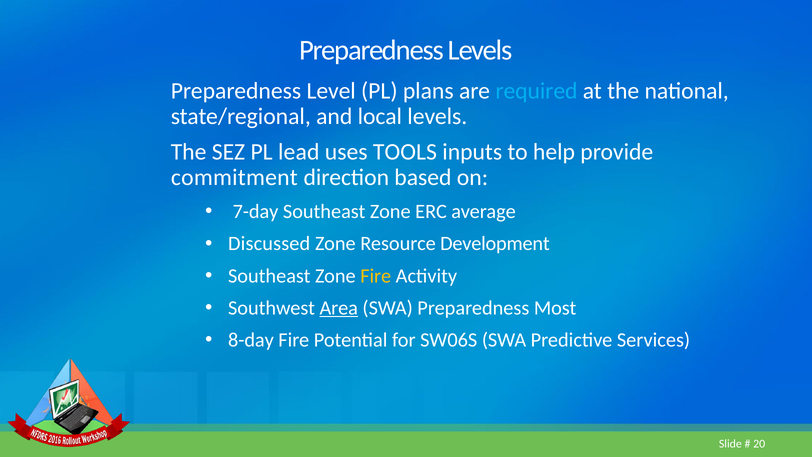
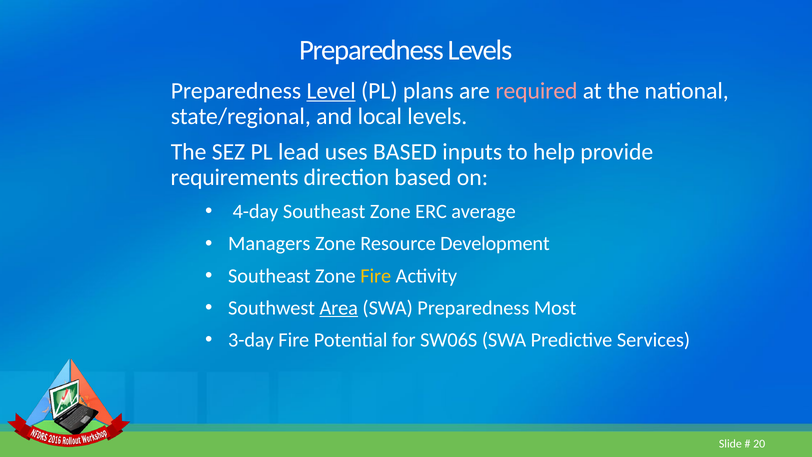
Level underline: none -> present (331, 91)
required colour: light blue -> pink (536, 91)
uses TOOLS: TOOLS -> BASED (405, 152)
commitment: commitment -> requirements (235, 178)
7-day: 7-day -> 4-day (256, 211)
Discussed: Discussed -> Managers (269, 244)
8-day: 8-day -> 3-day (251, 340)
